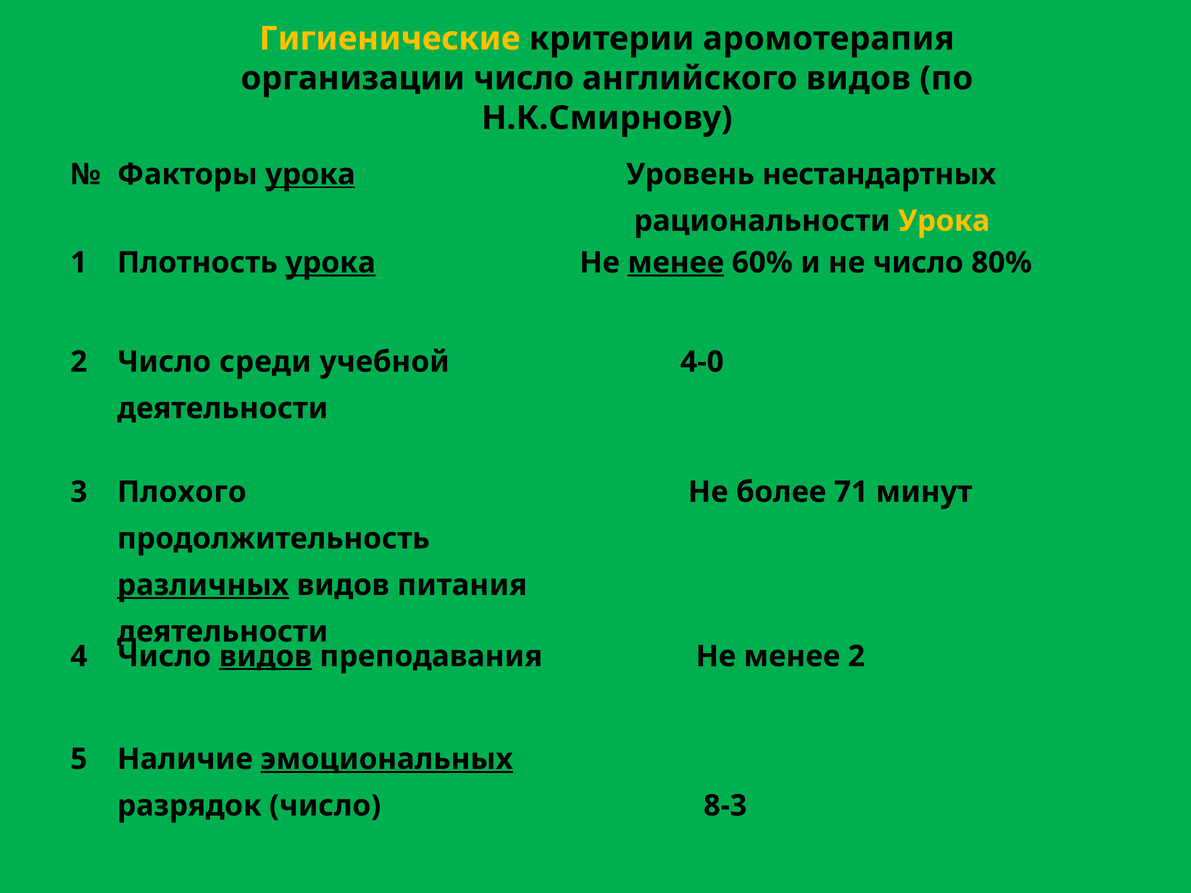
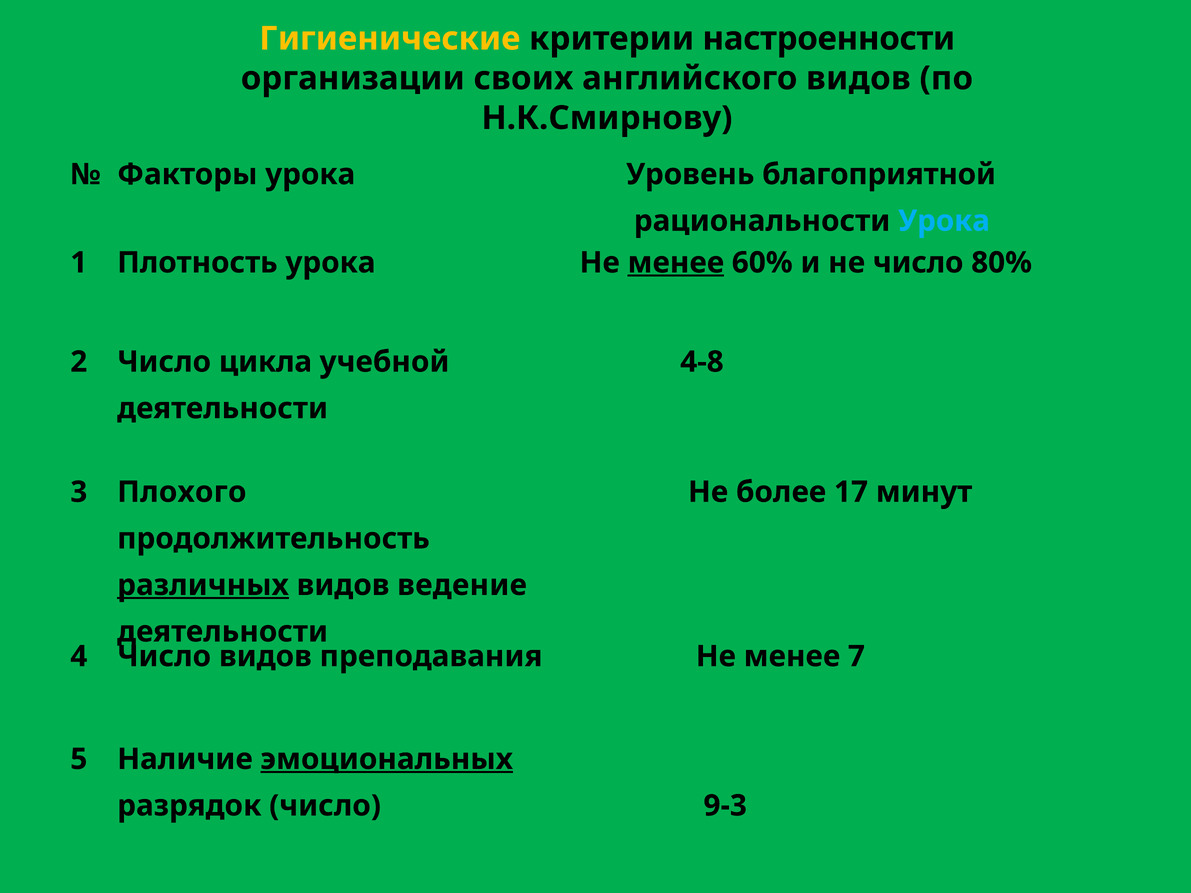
аромотерапия: аромотерапия -> настроенности (829, 39)
организации число: число -> своих (523, 78)
урока underline: present -> none (310, 174)
нестандартных: нестандартных -> благоприятной (879, 174)
Урока colour: yellow -> light blue (944, 221)
урока underline: present -> none (330, 263)
среди: среди -> цикла (266, 362)
4-0: 4-0 -> 4-8 (702, 362)
71: 71 -> 17 (851, 492)
питания: питания -> ведение (462, 585)
видов underline: present -> none (265, 657)
менее 2: 2 -> 7 (856, 657)
8-3: 8-3 -> 9-3 (725, 806)
